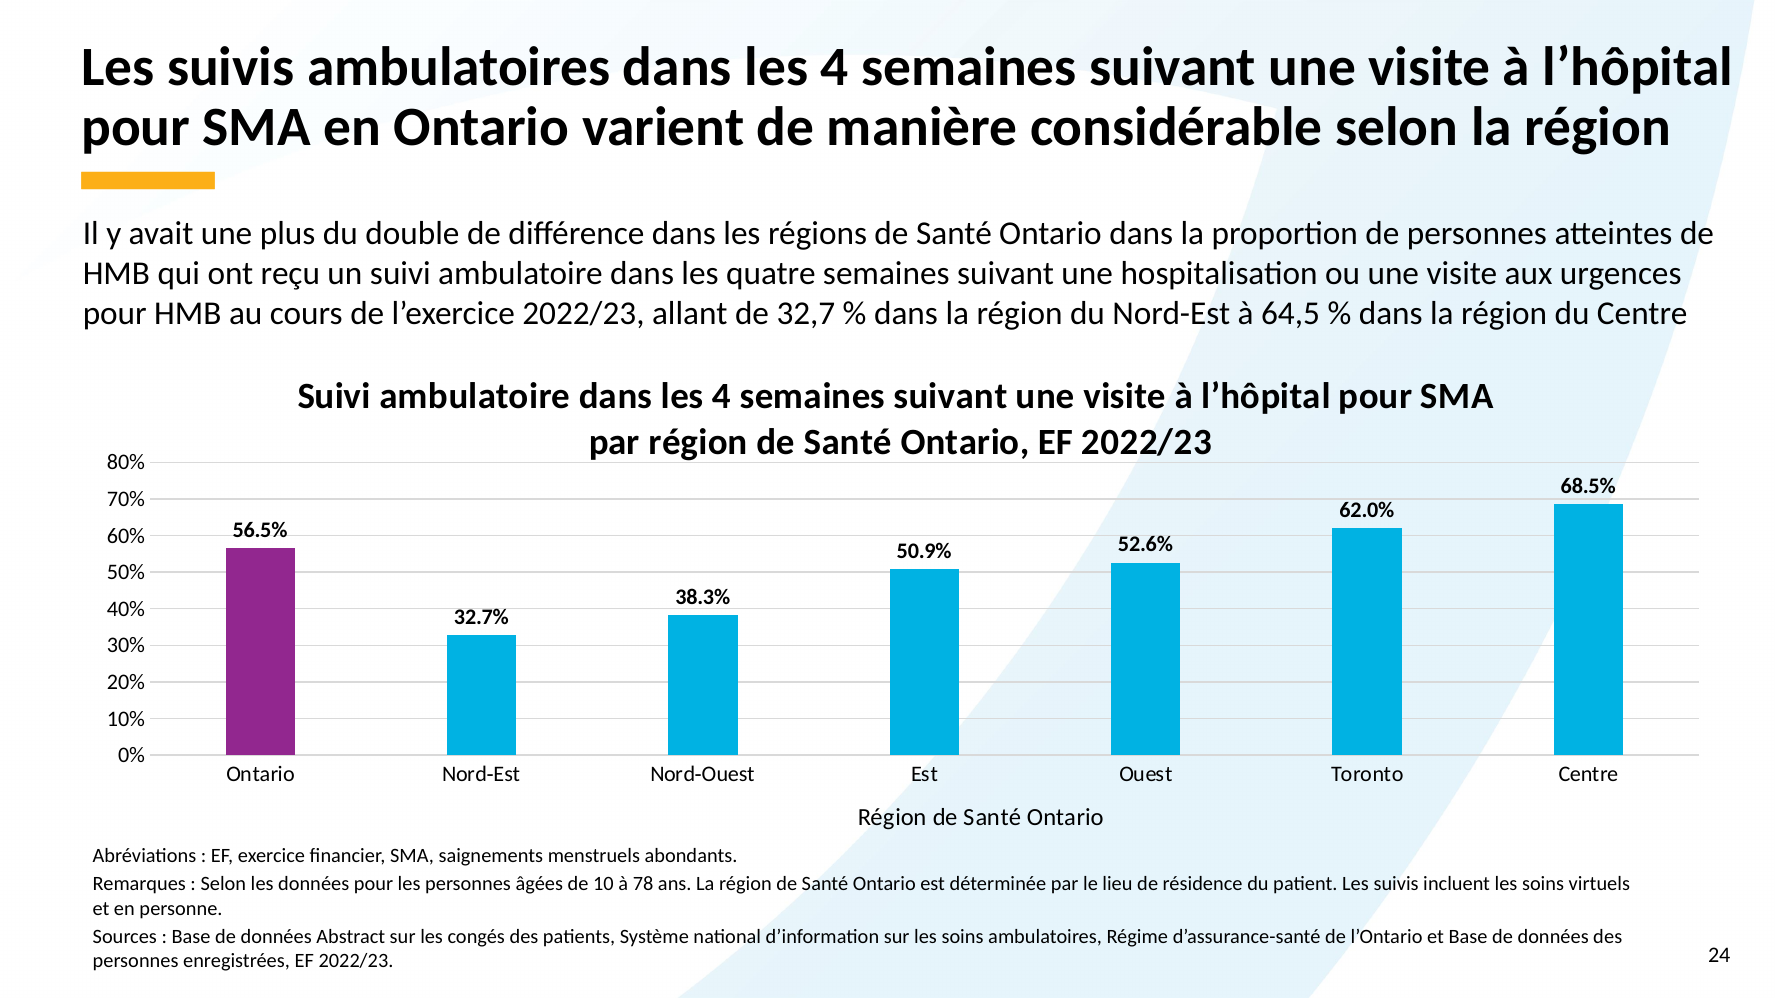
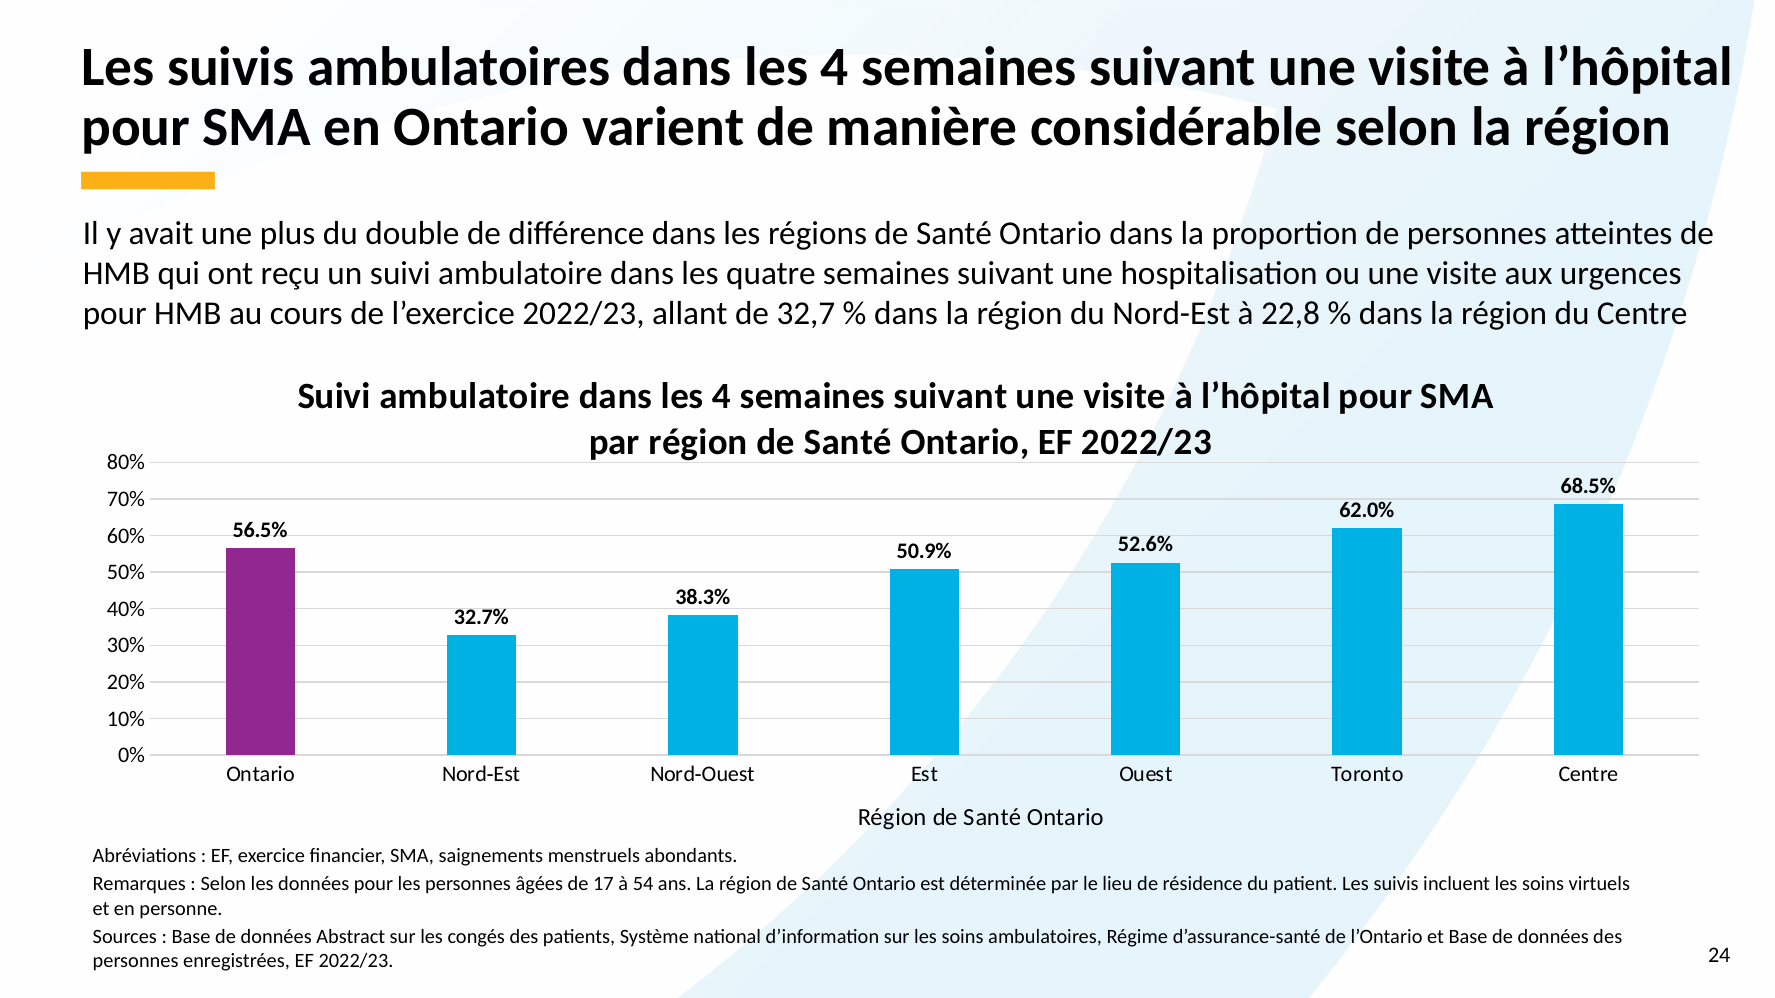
64,5: 64,5 -> 22,8 (1291, 314)
10: 10 -> 17 (603, 884)
78: 78 -> 54 (643, 884)
